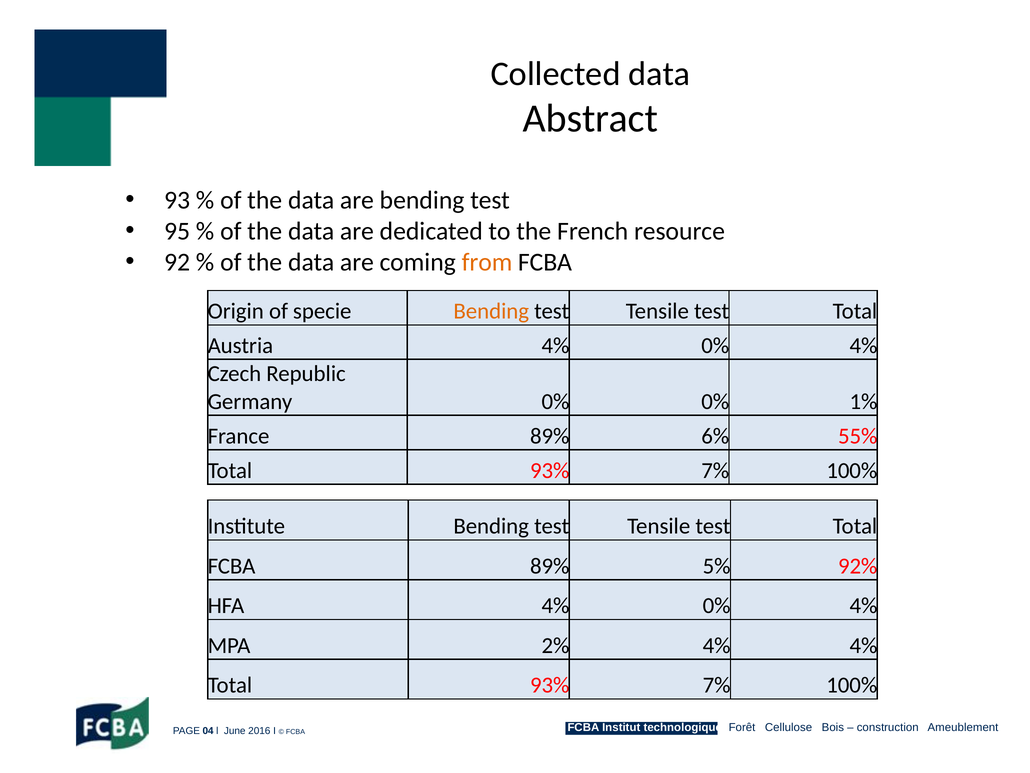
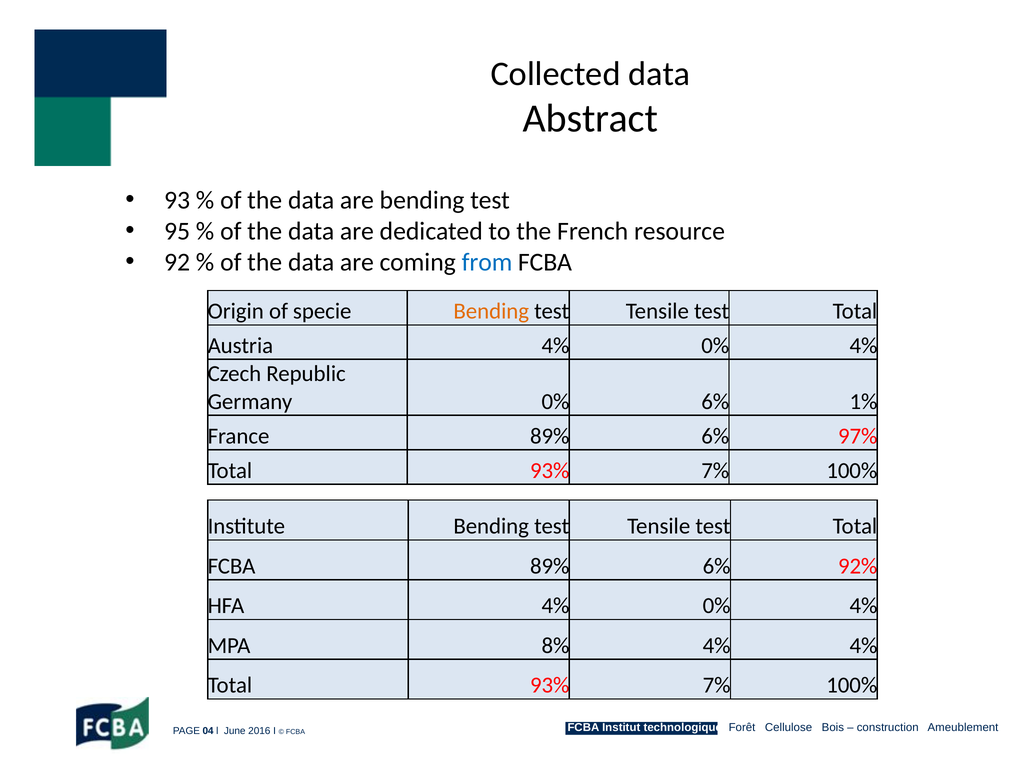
from colour: orange -> blue (487, 262)
0% 0%: 0% -> 6% (715, 401)
55%: 55% -> 97% (858, 436)
FCBA 89% 5%: 5% -> 6% (717, 566)
2%: 2% -> 8% (555, 645)
